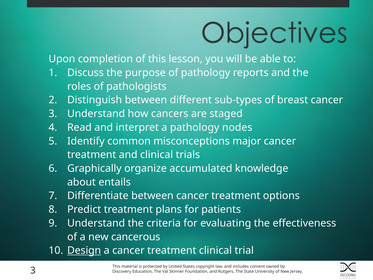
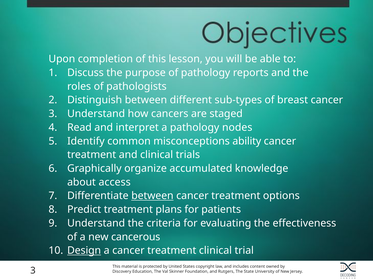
major: major -> ability (247, 141)
entails: entails -> access (115, 182)
between underline: none -> present (152, 196)
